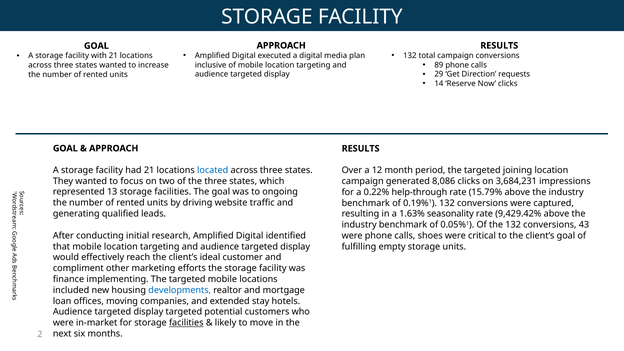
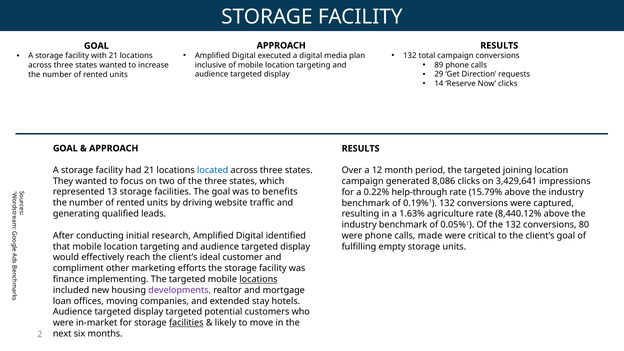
3,684,231: 3,684,231 -> 3,429,641 (516, 181)
ongoing: ongoing -> benefits (280, 192)
seasonality: seasonality -> agriculture (450, 214)
9,429.42%: 9,429.42% -> 8,440.12% (518, 214)
43: 43 -> 80 (584, 225)
shoes: shoes -> made (430, 236)
locations underline: none -> present (258, 279)
developments colour: blue -> purple (180, 290)
